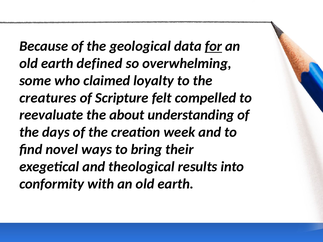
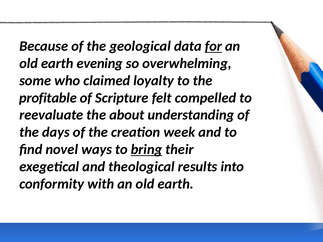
defined: defined -> evening (100, 63)
creatures: creatures -> profitable (48, 98)
bring underline: none -> present (147, 150)
